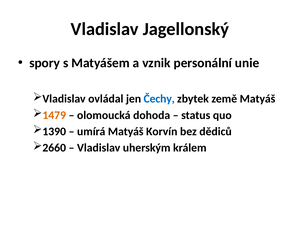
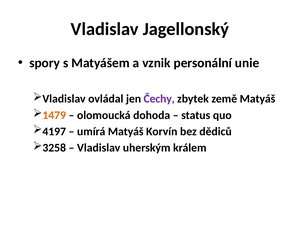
Čechy colour: blue -> purple (159, 99)
1390: 1390 -> 4197 (54, 132)
2660: 2660 -> 3258 (54, 148)
